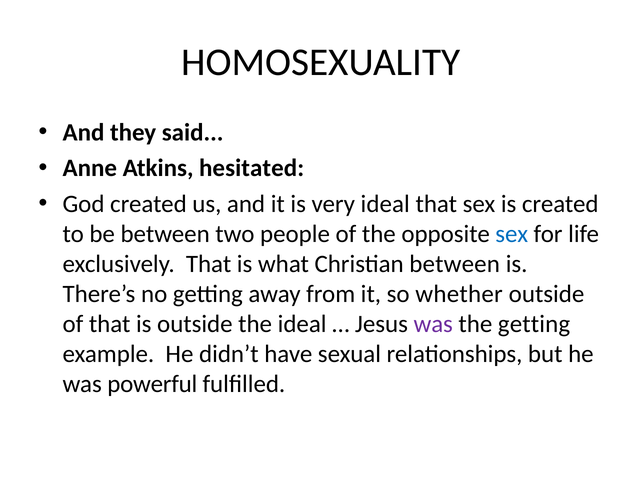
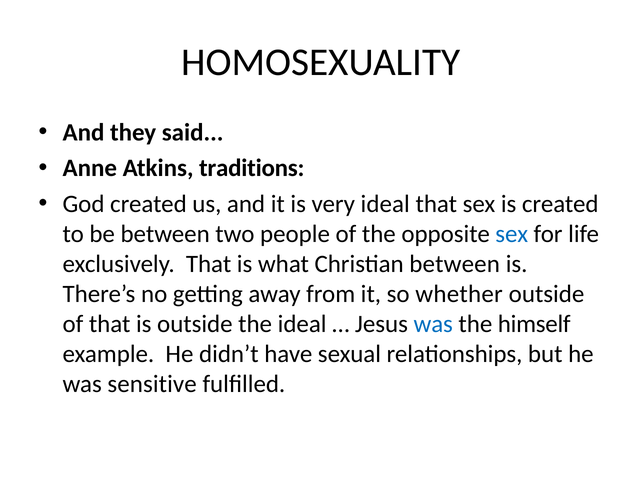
hesitated: hesitated -> traditions (252, 168)
was colour: purple -> blue (433, 324)
the getting: getting -> himself (534, 324)
powerful: powerful -> sensitive (152, 384)
